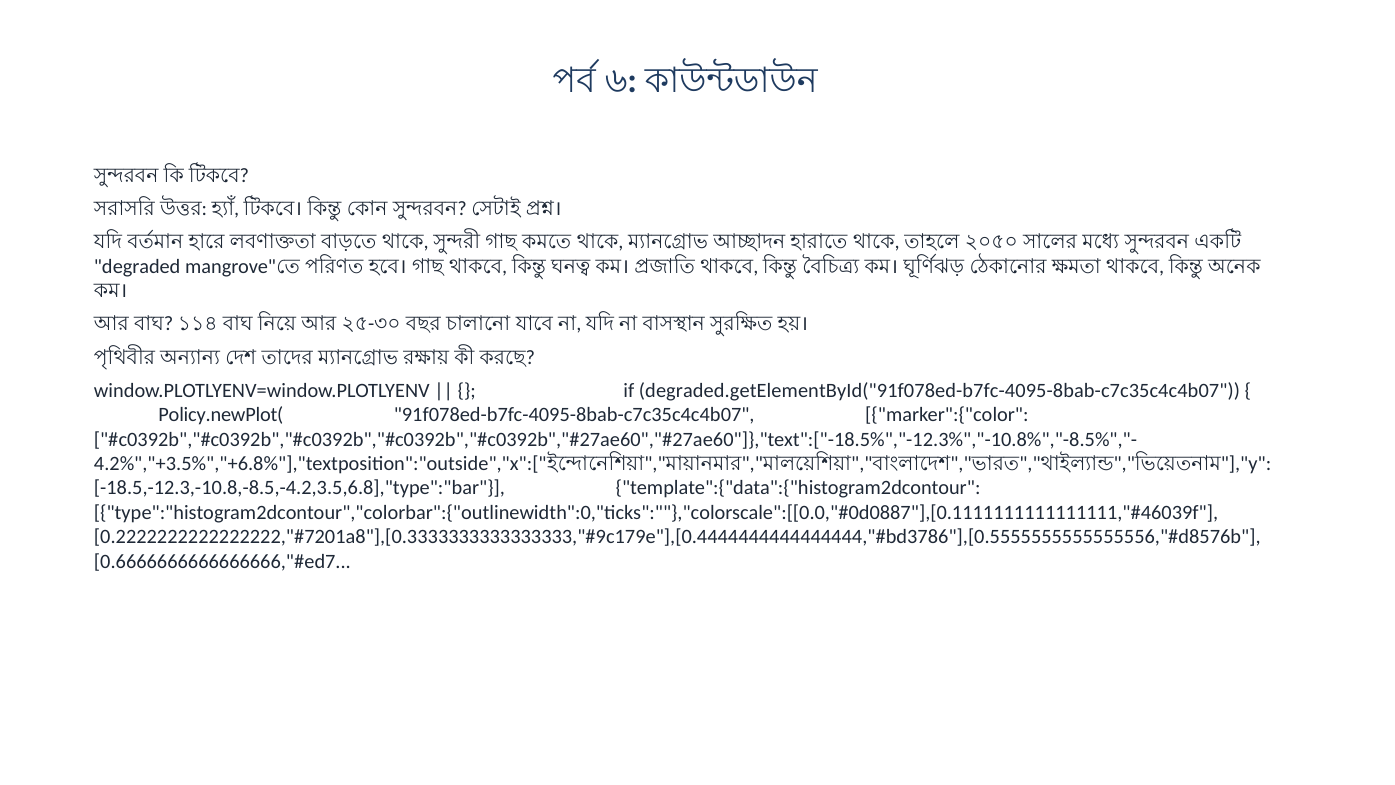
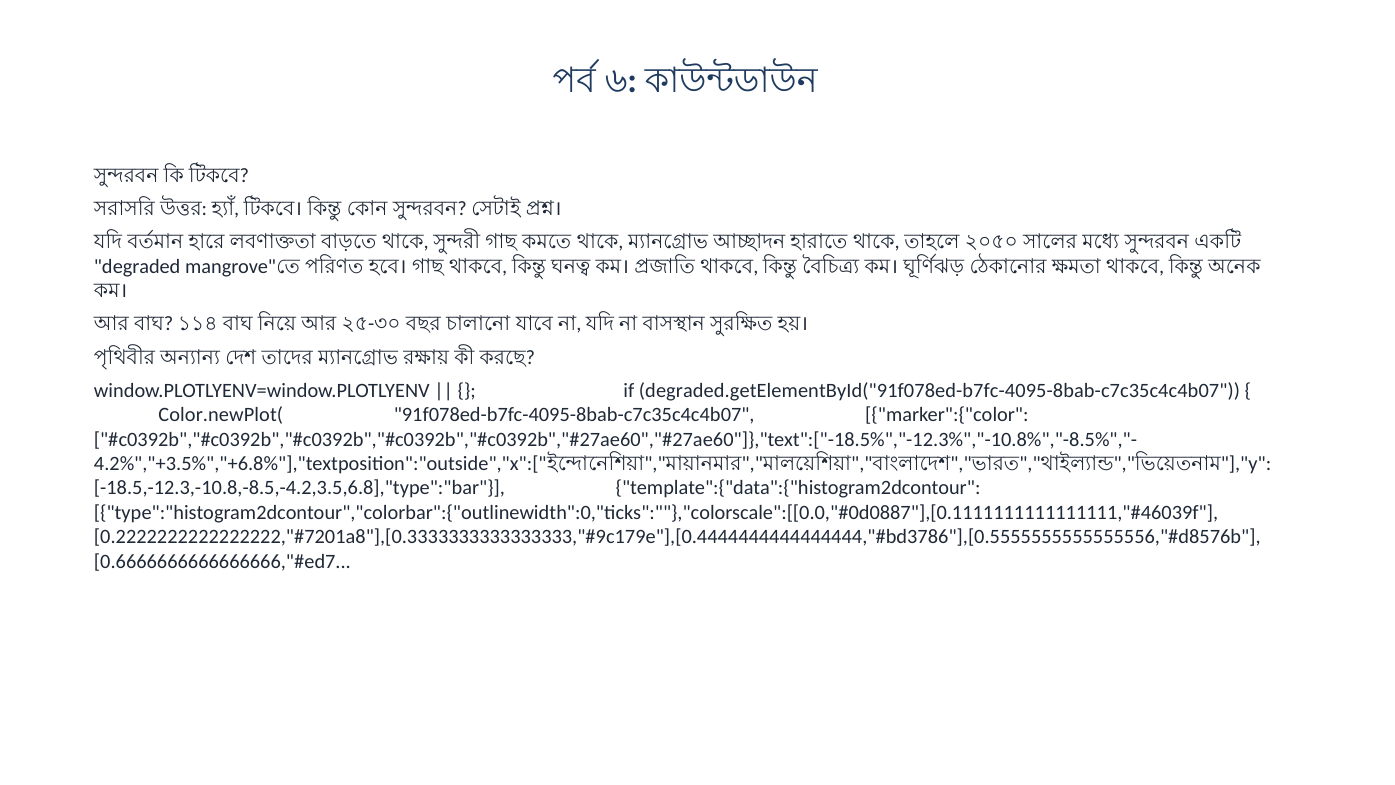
Policy.newPlot(: Policy.newPlot( -> Color.newPlot( (221, 415)
